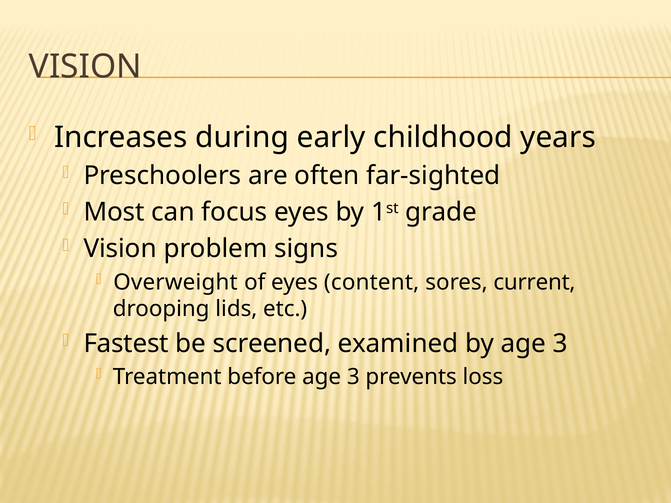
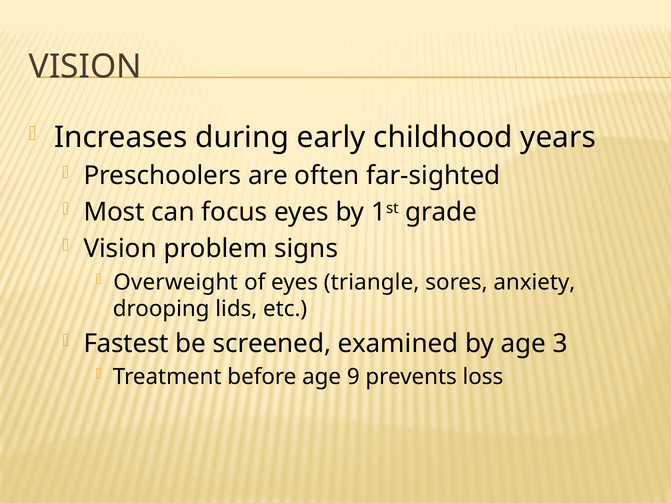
content: content -> triangle (372, 282)
current: current -> anxiety (534, 282)
before age 3: 3 -> 9 (353, 377)
